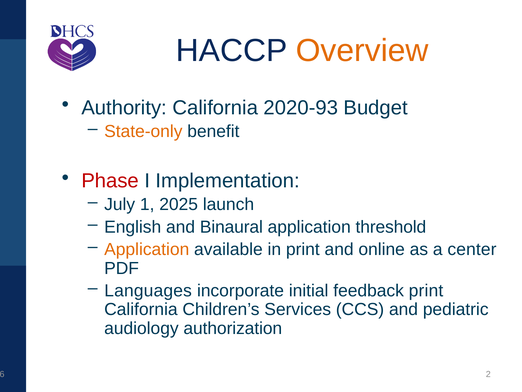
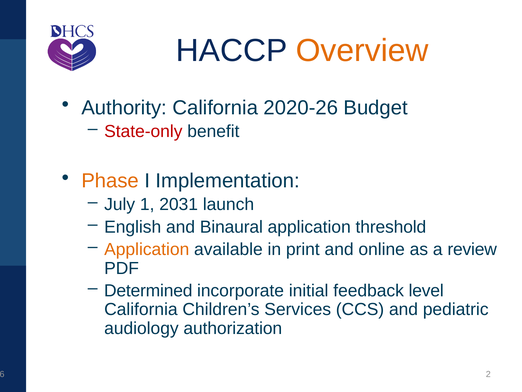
2020-93: 2020-93 -> 2020-26 (301, 108)
State-only colour: orange -> red (143, 131)
Phase colour: red -> orange (110, 181)
2025: 2025 -> 2031 (179, 204)
center: center -> review (472, 249)
Languages: Languages -> Determined (148, 290)
feedback print: print -> level (426, 290)
